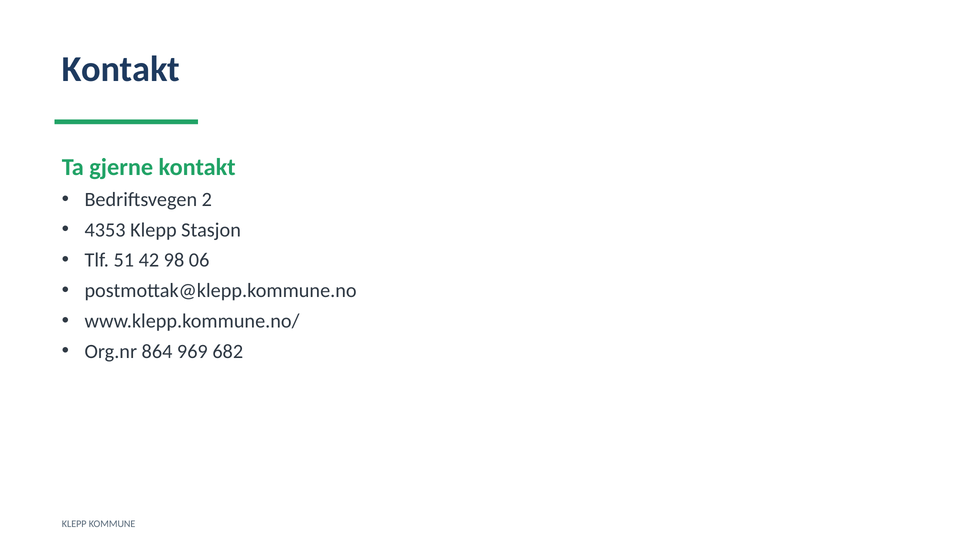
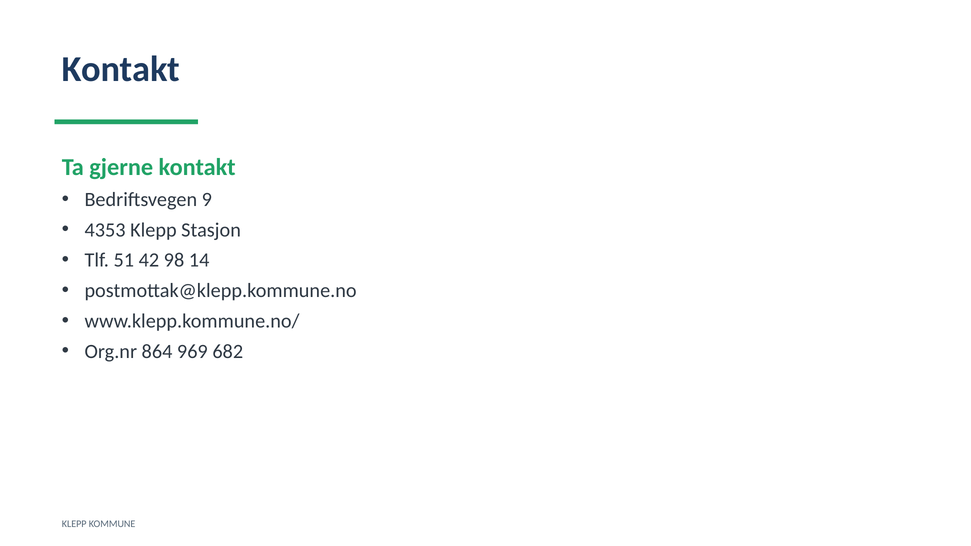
2: 2 -> 9 (207, 200)
06: 06 -> 14 (199, 260)
